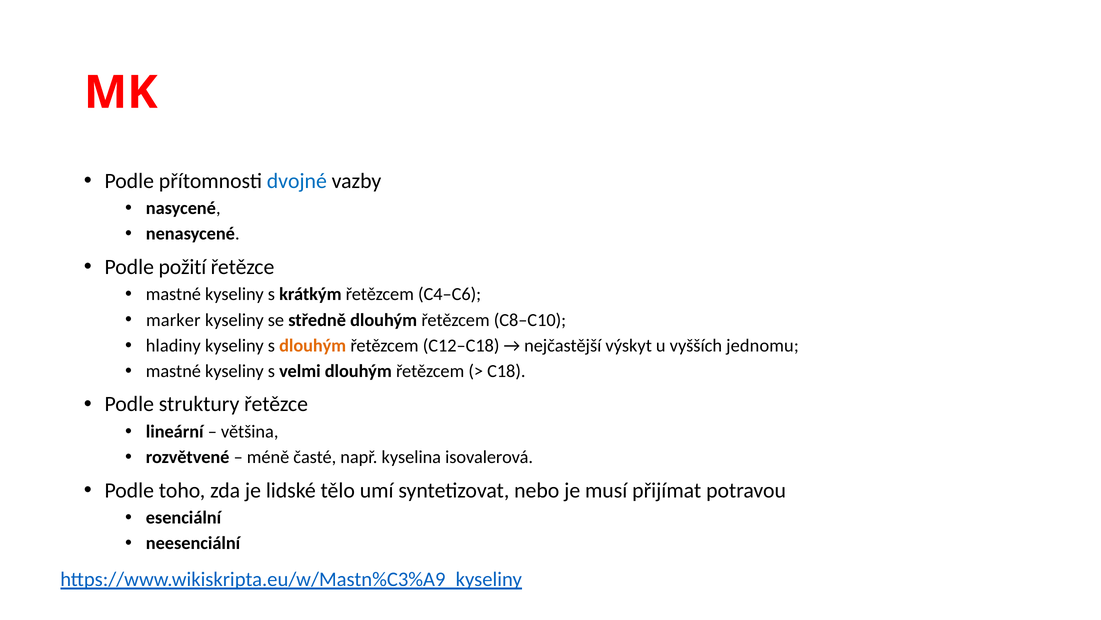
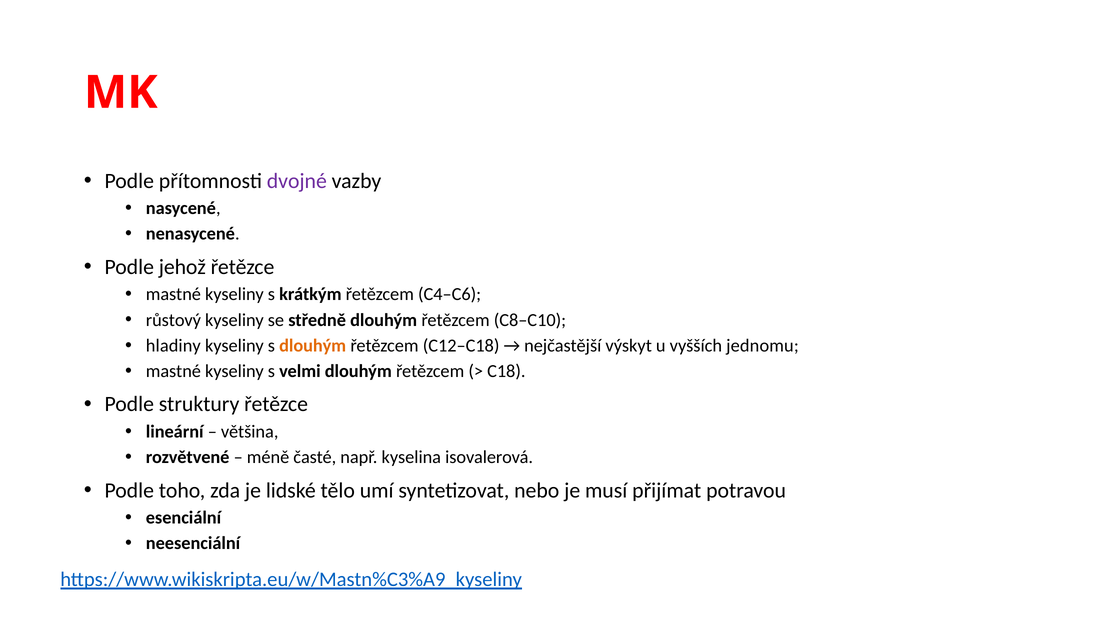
dvojné colour: blue -> purple (297, 181)
požití: požití -> jehož (182, 267)
marker: marker -> růstový (173, 320)
